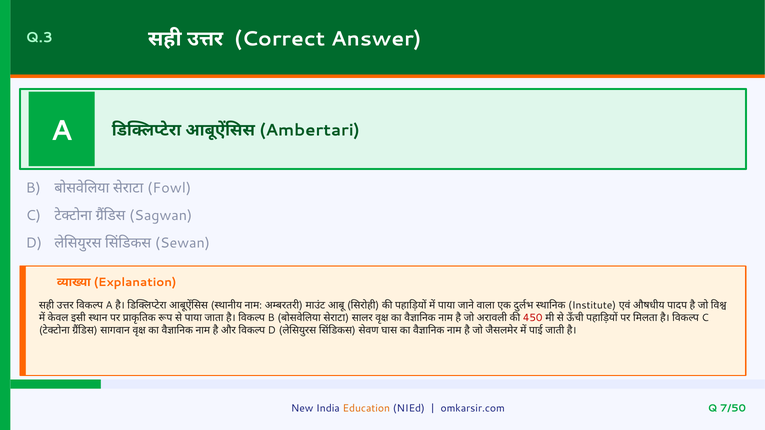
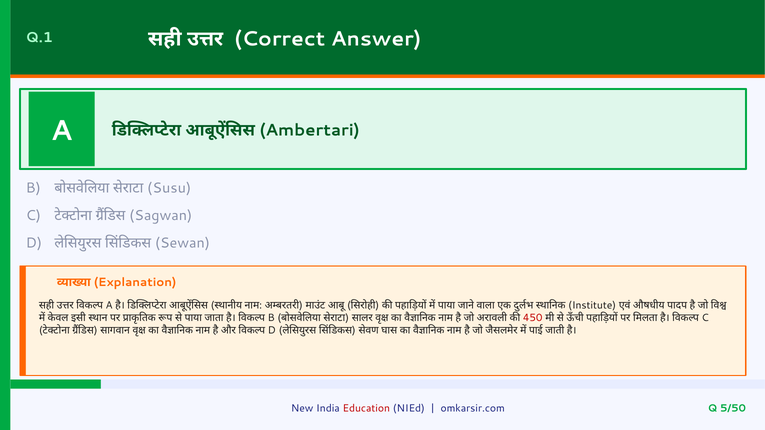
Q.3: Q.3 -> Q.1 (39, 38)
Fowl: Fowl -> Susu (169, 188)
Education colour: orange -> red (366, 409)
7/50: 7/50 -> 5/50 (733, 409)
